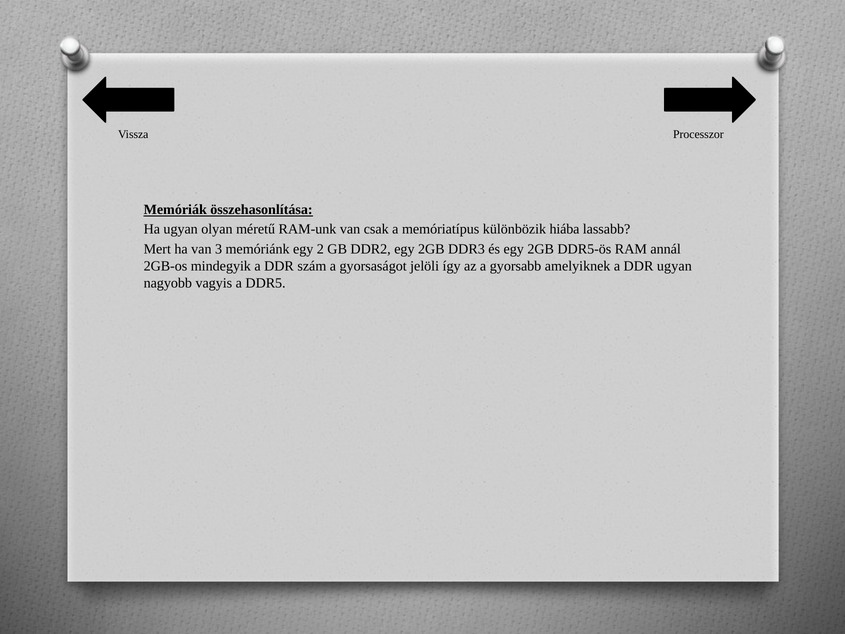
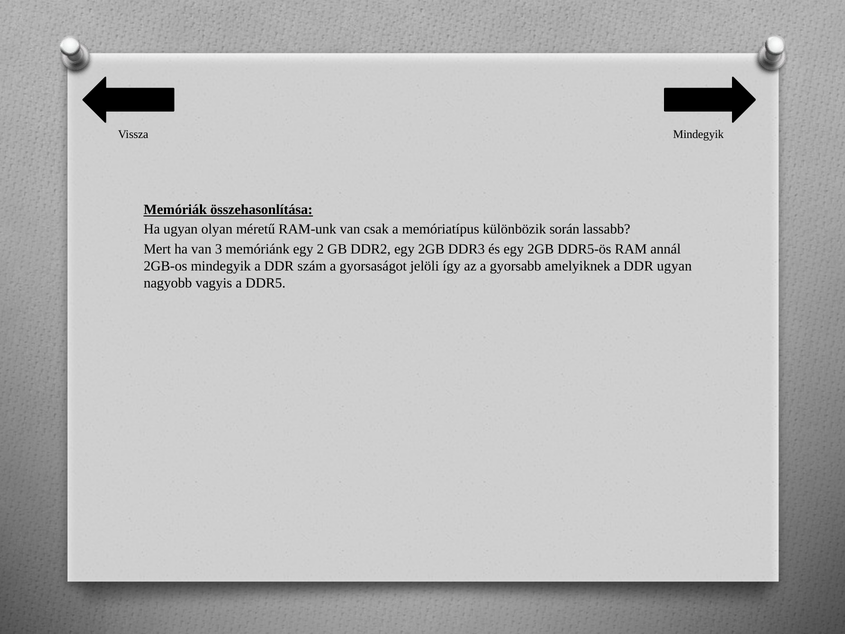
Vissza Processzor: Processzor -> Mindegyik (698, 134)
hiába: hiába -> során (564, 229)
